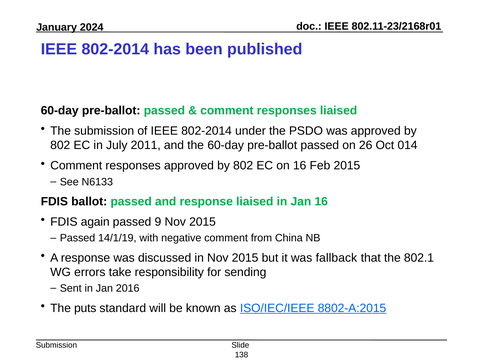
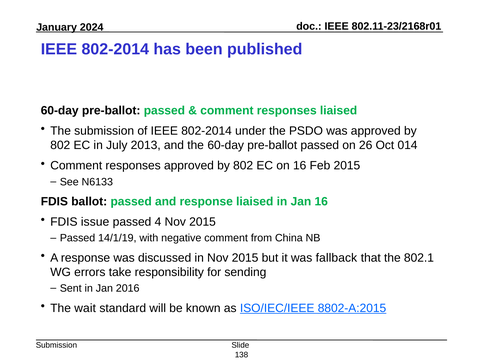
2011: 2011 -> 2013 (146, 145)
again: again -> issue (95, 221)
9: 9 -> 4 (158, 221)
puts: puts -> wait (85, 307)
